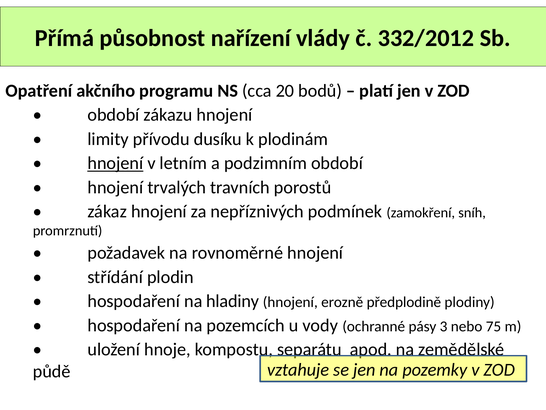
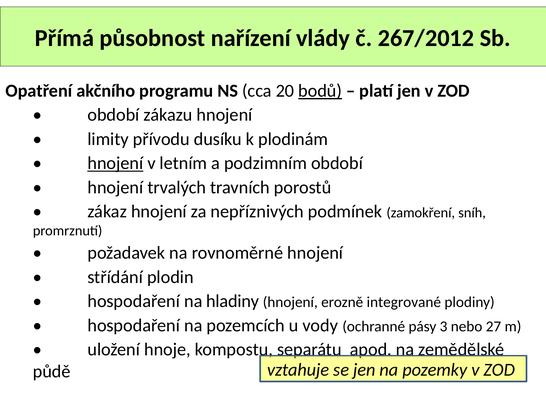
332/2012: 332/2012 -> 267/2012 (426, 38)
bodů underline: none -> present (320, 91)
předplodině: předplodině -> integrované (404, 302)
75: 75 -> 27 (493, 326)
